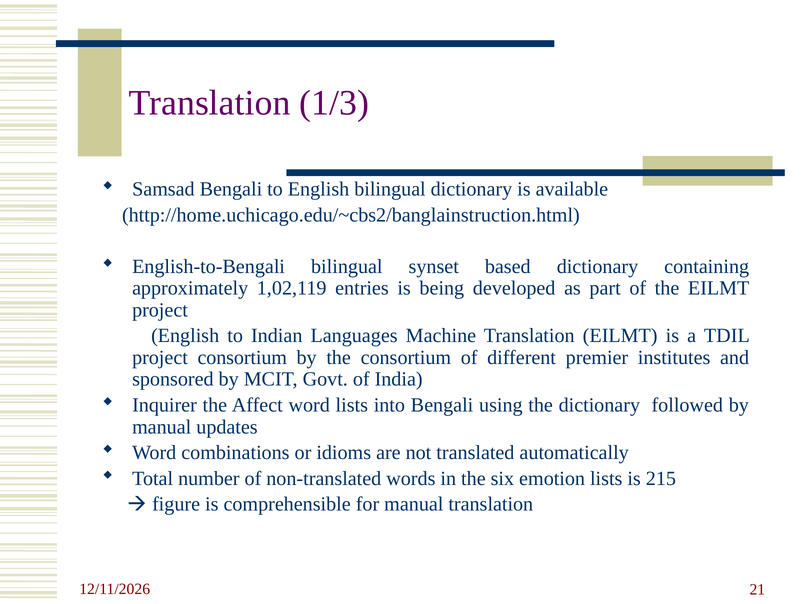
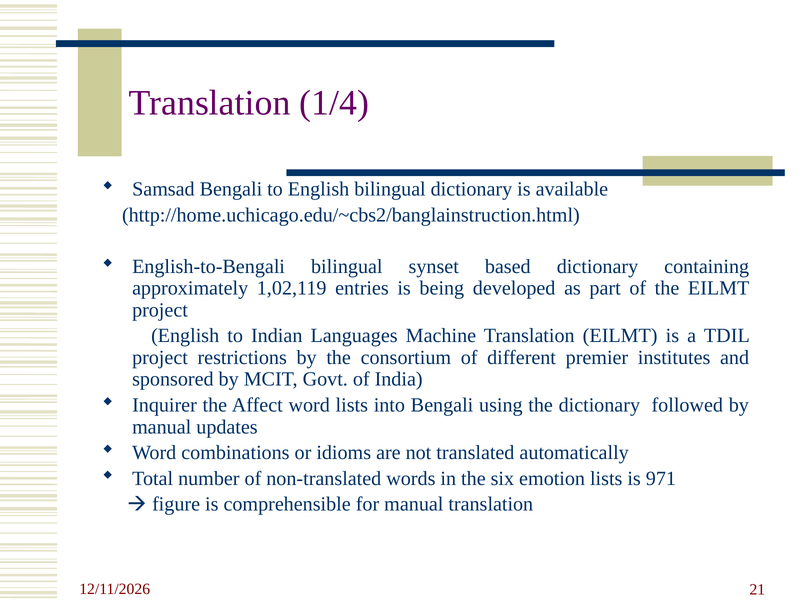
1/3: 1/3 -> 1/4 (334, 103)
project consortium: consortium -> restrictions (242, 357)
215: 215 -> 971 (661, 478)
